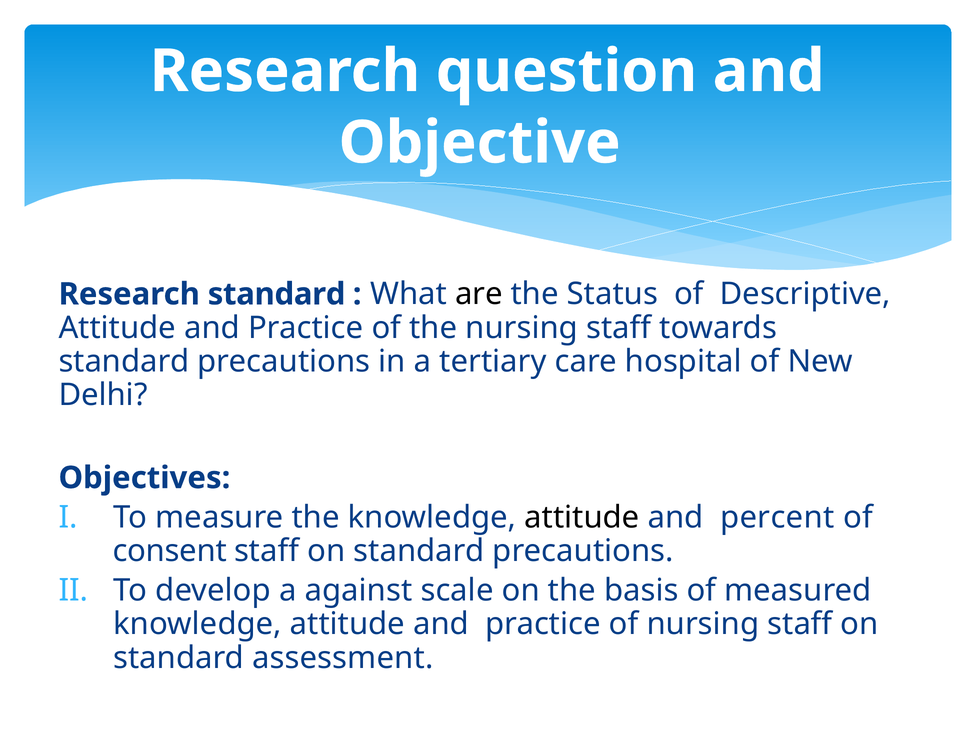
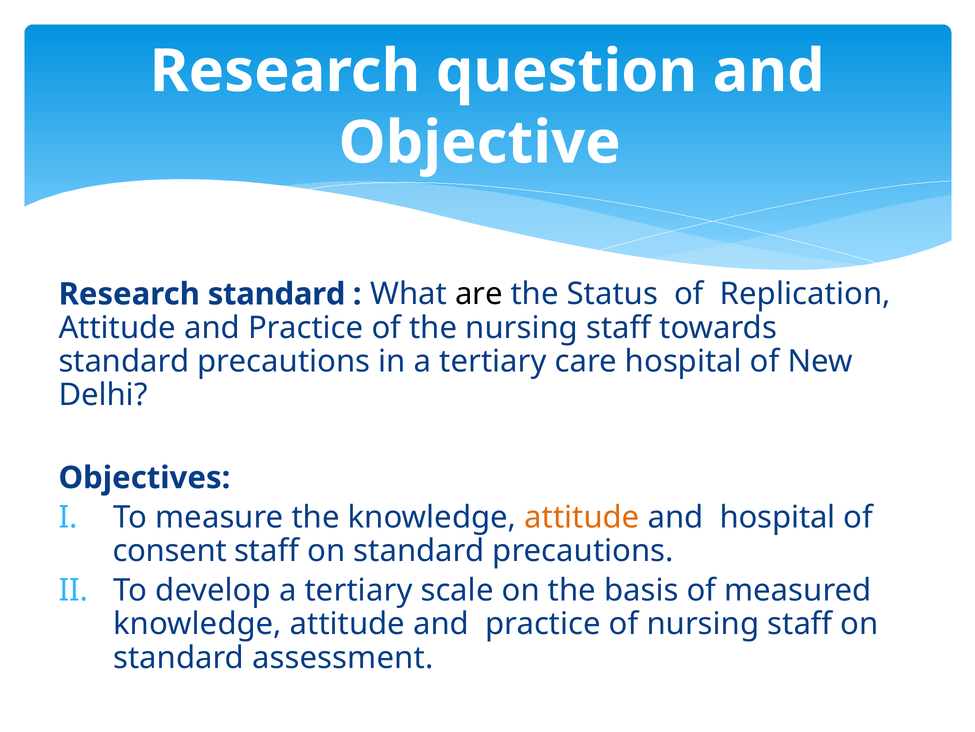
Descriptive: Descriptive -> Replication (805, 294)
attitude colour: black -> orange (582, 517)
and percent: percent -> hospital (778, 517)
develop a against: against -> tertiary (359, 590)
